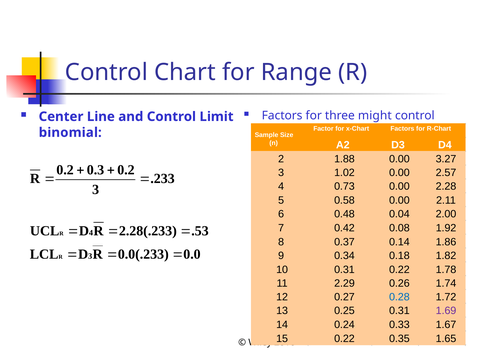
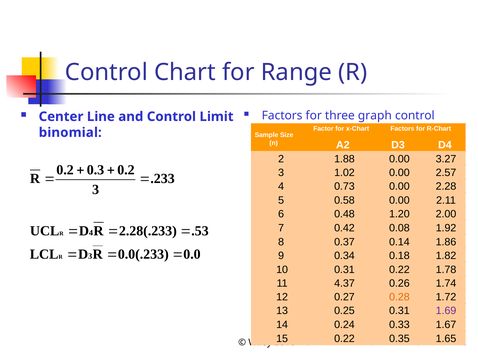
might: might -> graph (375, 116)
0.04: 0.04 -> 1.20 (399, 214)
2.29: 2.29 -> 4.37 (344, 284)
0.28 colour: blue -> orange (399, 297)
